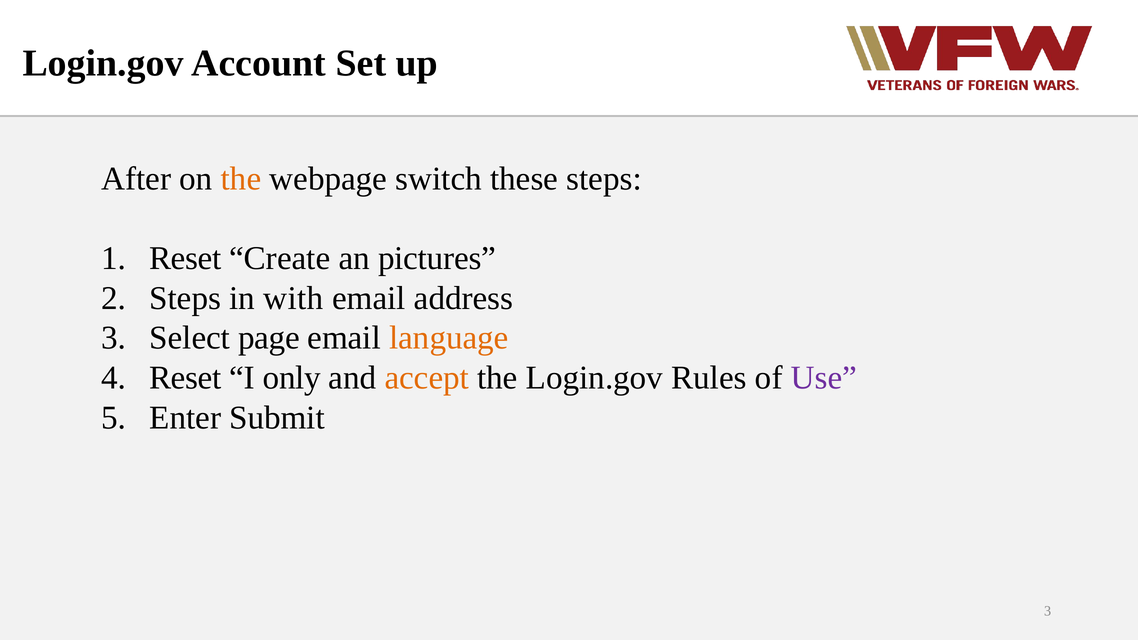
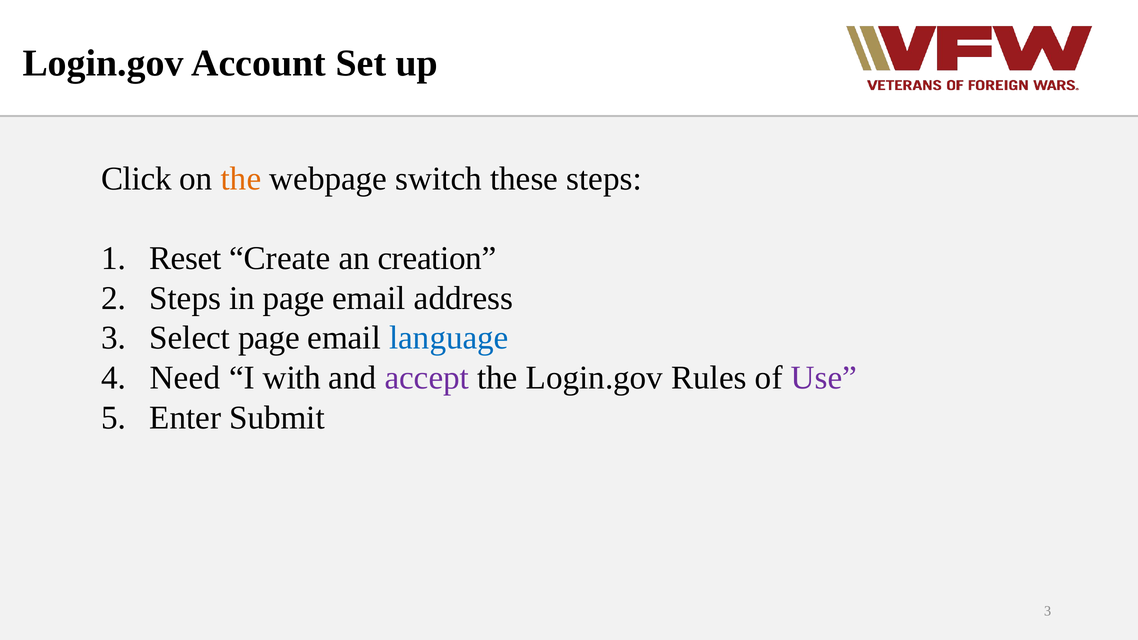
After: After -> Click (136, 179)
pictures: pictures -> creation (437, 258)
in with: with -> page (294, 298)
language colour: orange -> blue (449, 338)
Reset: Reset -> Need (185, 378)
only: only -> with (292, 378)
accept colour: orange -> purple (427, 378)
